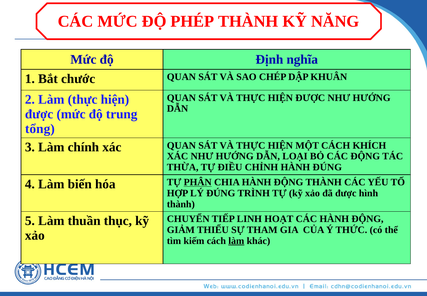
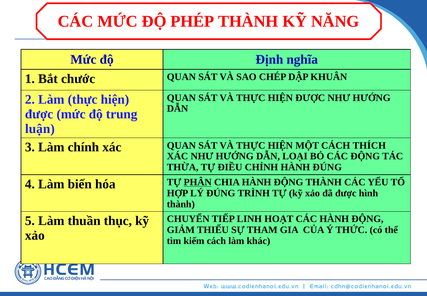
tổng: tổng -> luận (40, 129)
KHÍCH: KHÍCH -> THÍCH (369, 145)
làm underline: present -> none (236, 241)
